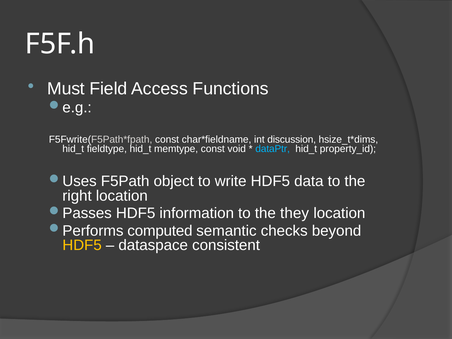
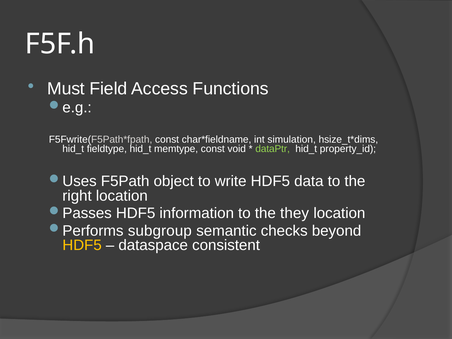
discussion: discussion -> simulation (292, 139)
dataPtr colour: light blue -> light green (273, 149)
computed: computed -> subgroup (160, 231)
